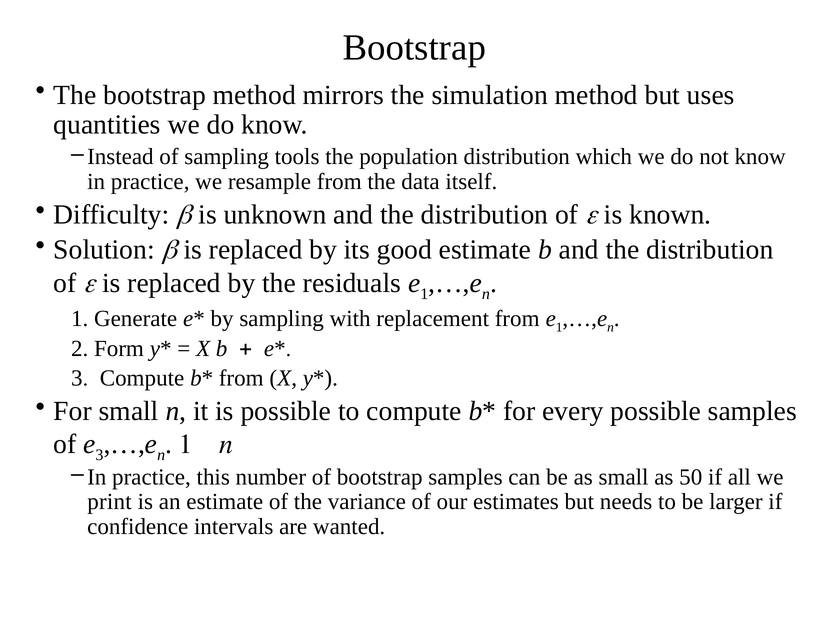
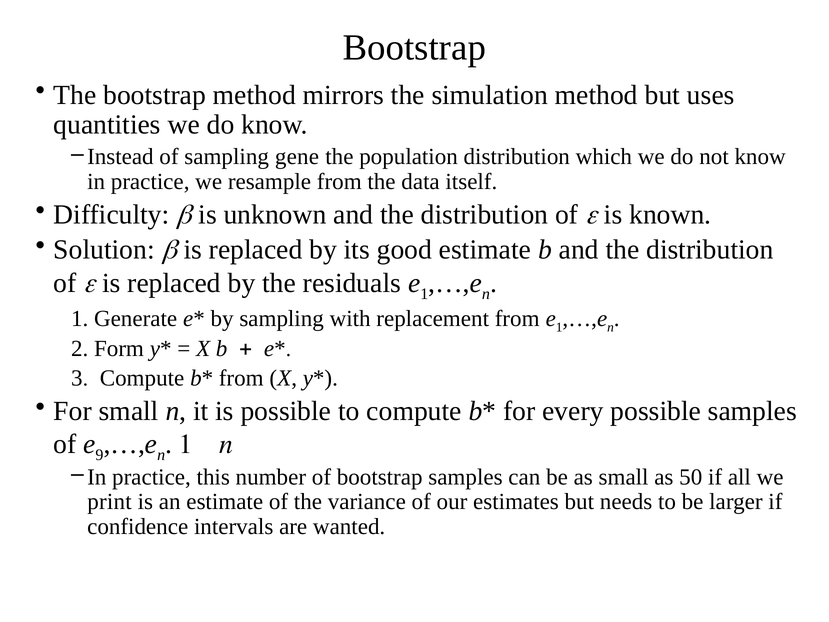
tools: tools -> gene (297, 157)
e 3: 3 -> 9 (99, 455)
